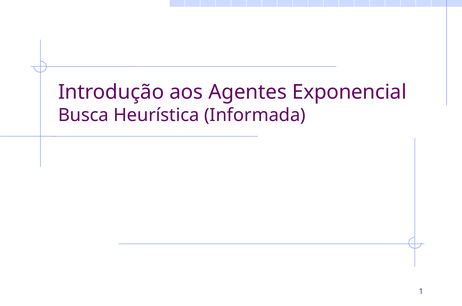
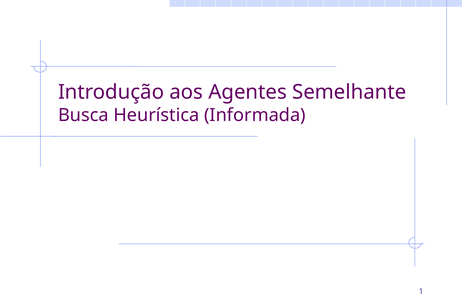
Exponencial: Exponencial -> Semelhante (349, 92)
